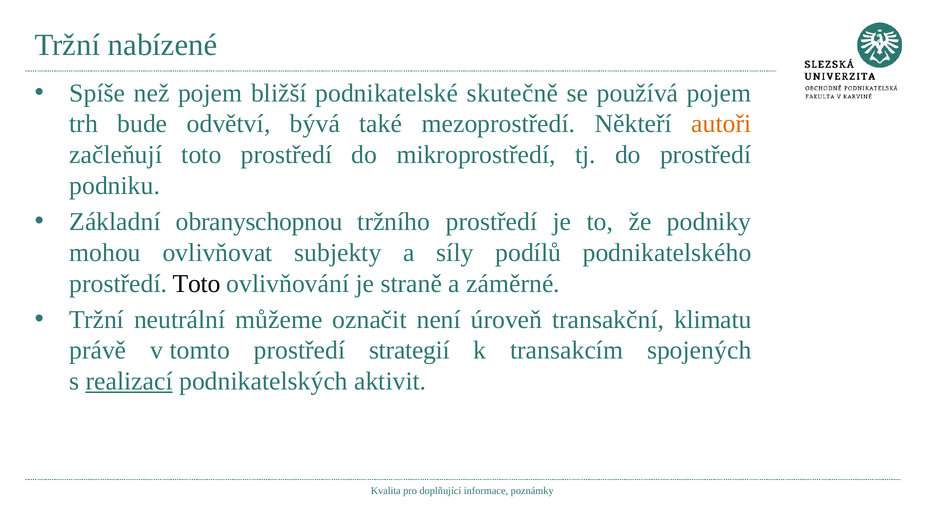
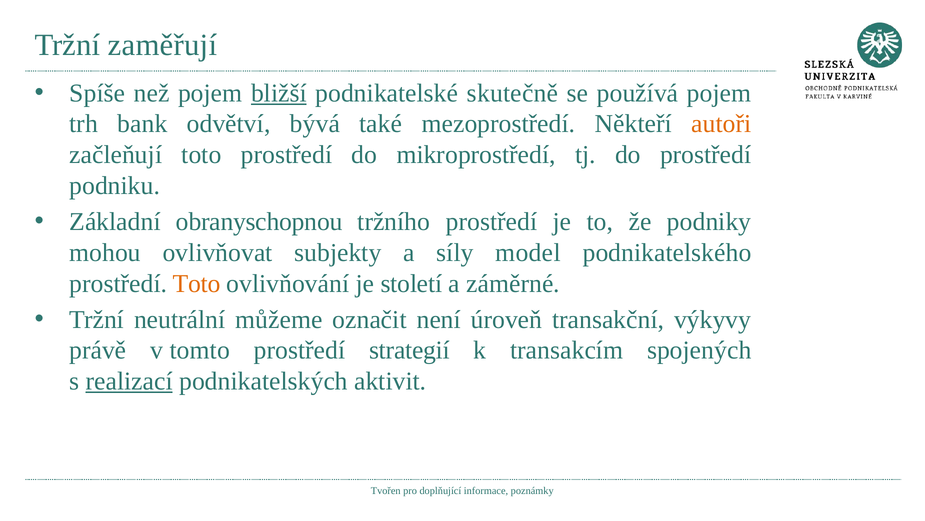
nabízené: nabízené -> zaměřují (163, 45)
bližší underline: none -> present (279, 93)
bude: bude -> bank (142, 124)
podílů: podílů -> model (528, 252)
Toto colour: black -> orange (197, 283)
straně: straně -> století (411, 283)
klimatu: klimatu -> výkyvy (713, 319)
Kvalita: Kvalita -> Tvořen (386, 490)
